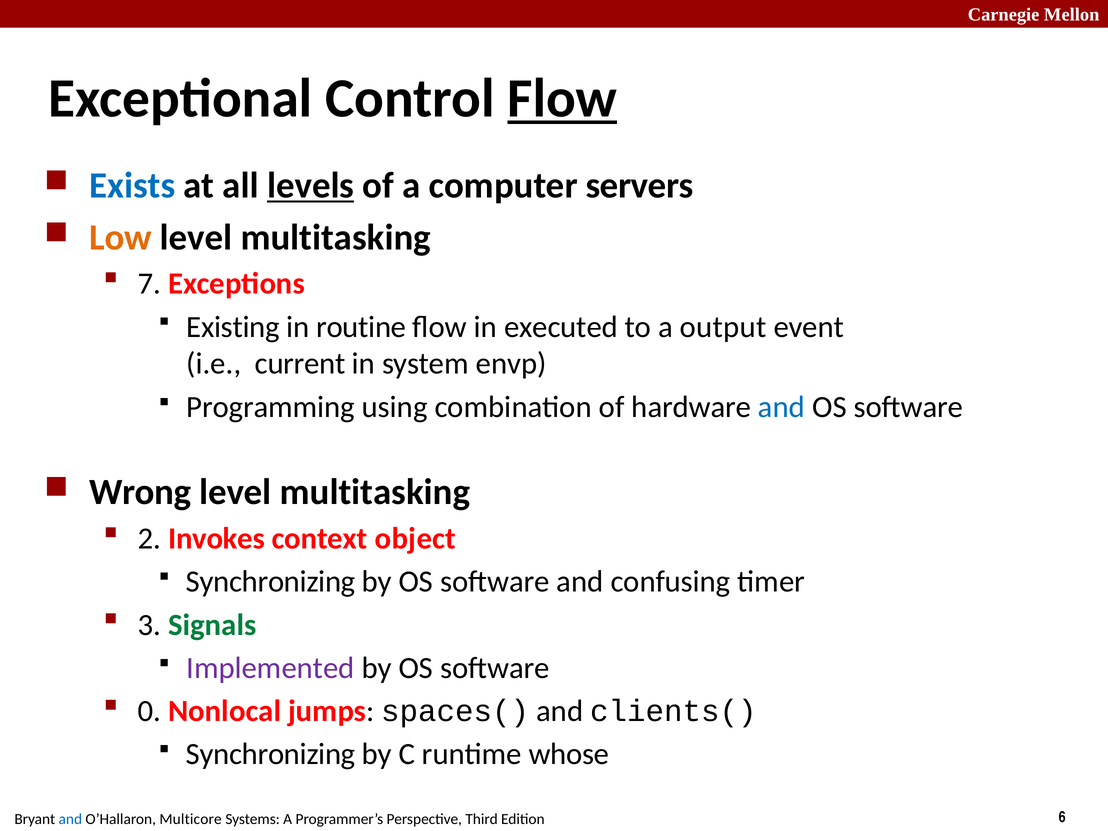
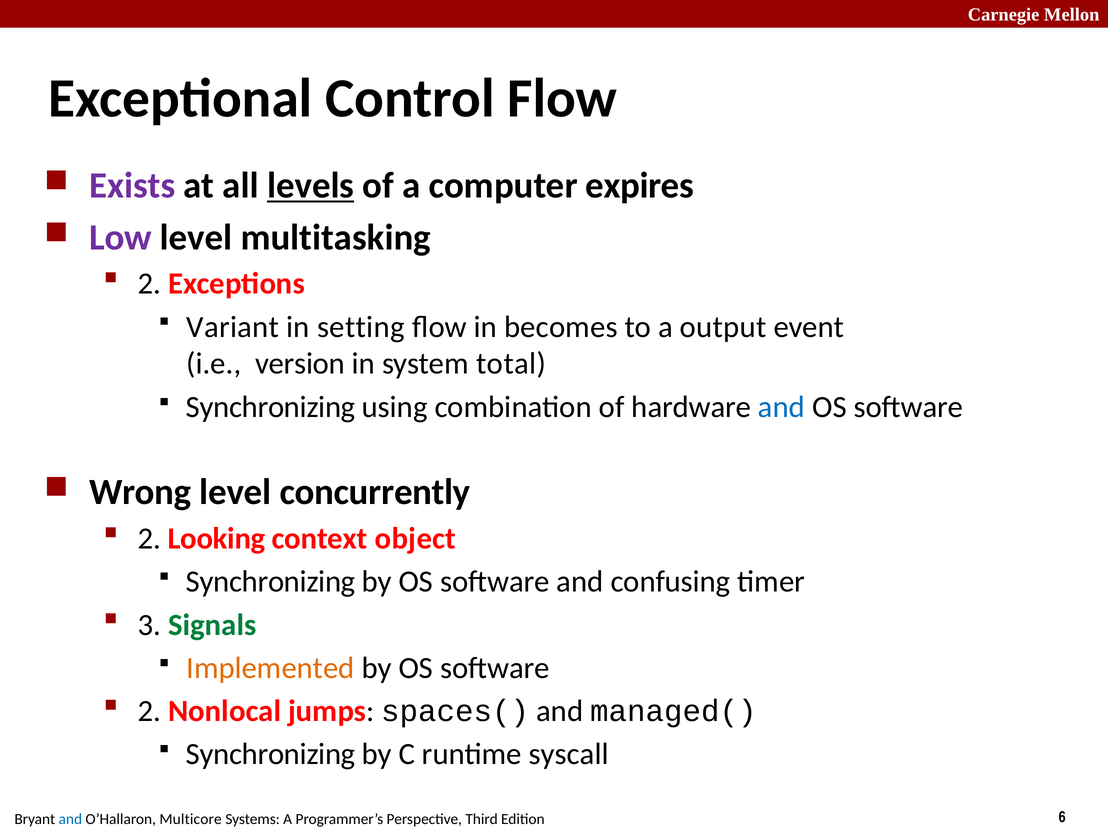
Flow underline: present -> none (562, 98)
Exists colour: blue -> purple (132, 186)
servers: servers -> expires (640, 186)
Low colour: orange -> purple (121, 237)
7: 7 -> 2 (150, 284)
Existing: Existing -> Variant (233, 327)
routine: routine -> setting (361, 327)
executed: executed -> becomes (561, 327)
current: current -> version (300, 364)
envp: envp -> total (511, 364)
Programming: Programming -> Synchronizing (271, 407)
multitasking: multitasking -> concurrently (375, 492)
Invokes: Invokes -> Looking (216, 539)
Implemented colour: purple -> orange (270, 668)
0: 0 -> 2 (150, 711)
clients(: clients( -> managed( (673, 711)
whose: whose -> syscall (569, 754)
